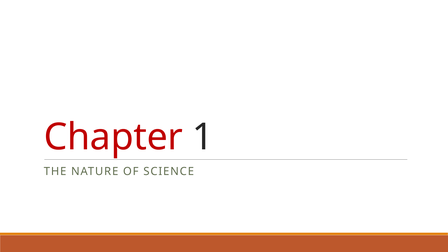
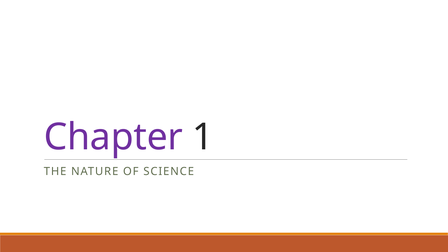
Chapter colour: red -> purple (113, 137)
